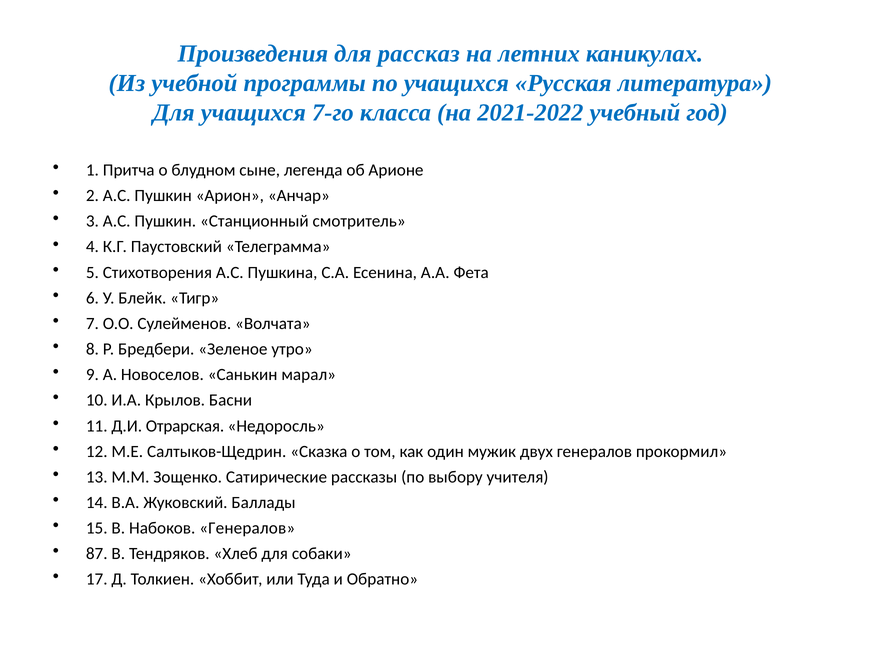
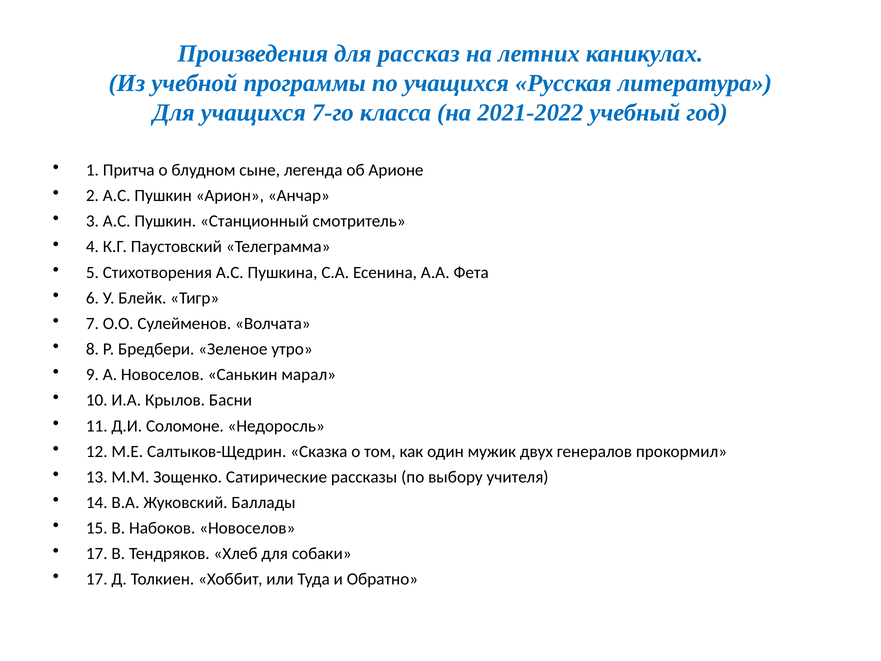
Отрарская: Отрарская -> Соломоне (185, 426)
Набоков Генералов: Генералов -> Новоселов (247, 528)
87: 87 -> 17 (97, 554)
